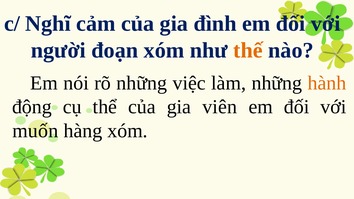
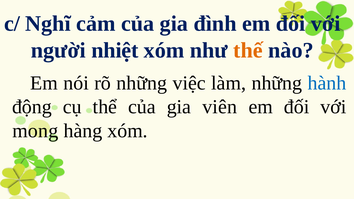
đoạn: đoạn -> nhiệt (115, 50)
hành colour: orange -> blue (327, 83)
muốn: muốn -> mong (35, 131)
